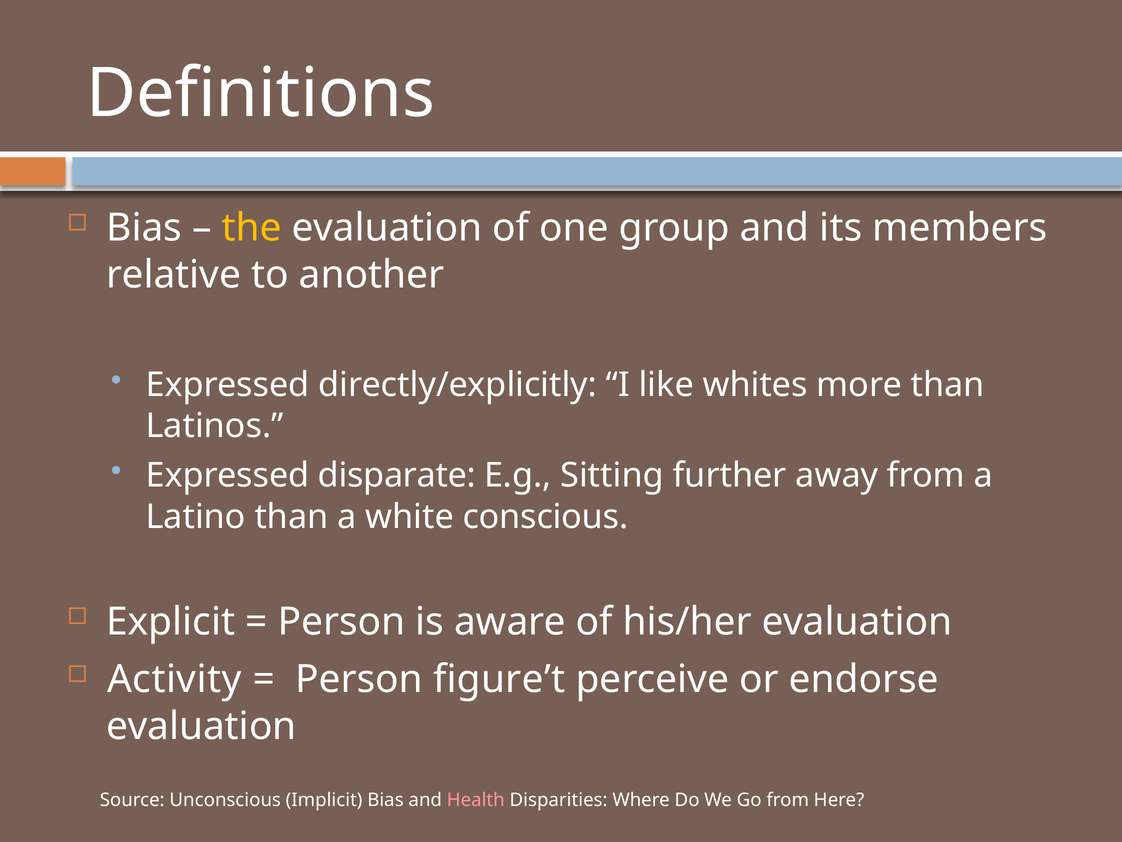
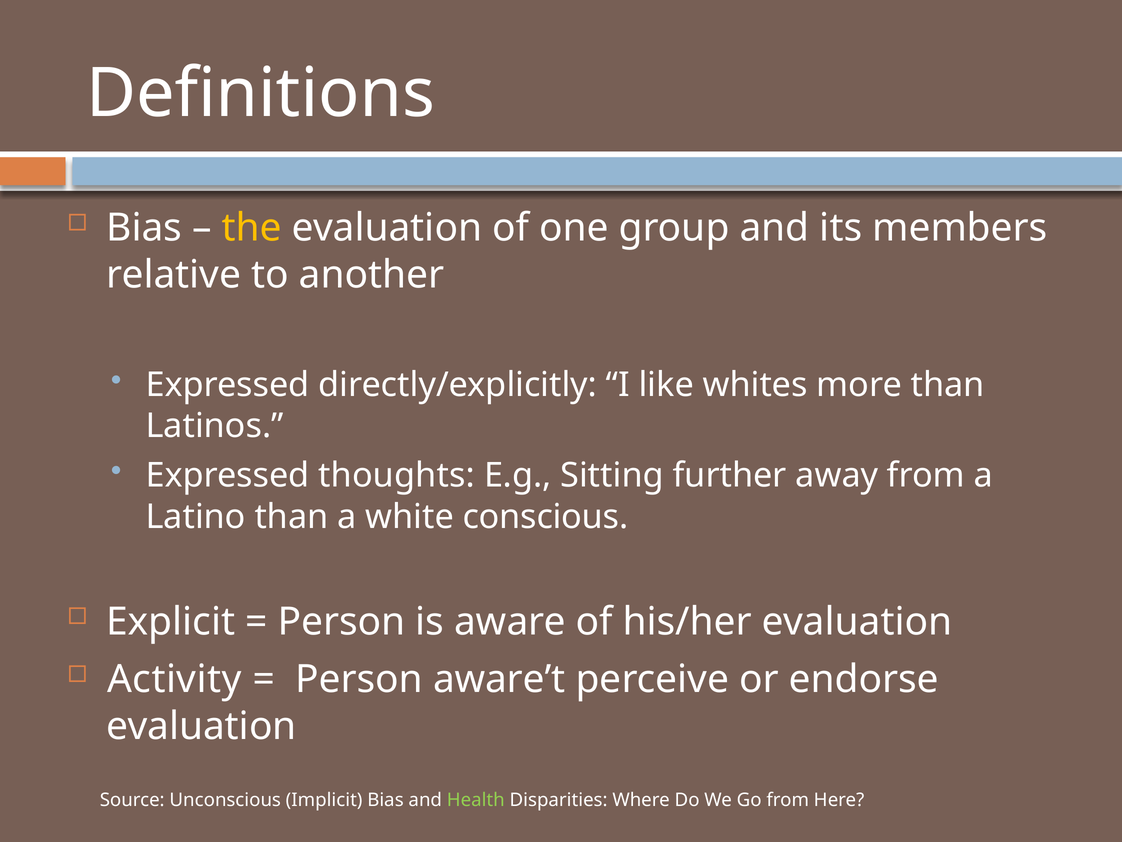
disparate: disparate -> thoughts (397, 475)
figure’t: figure’t -> aware’t (499, 679)
Health colour: pink -> light green (476, 799)
